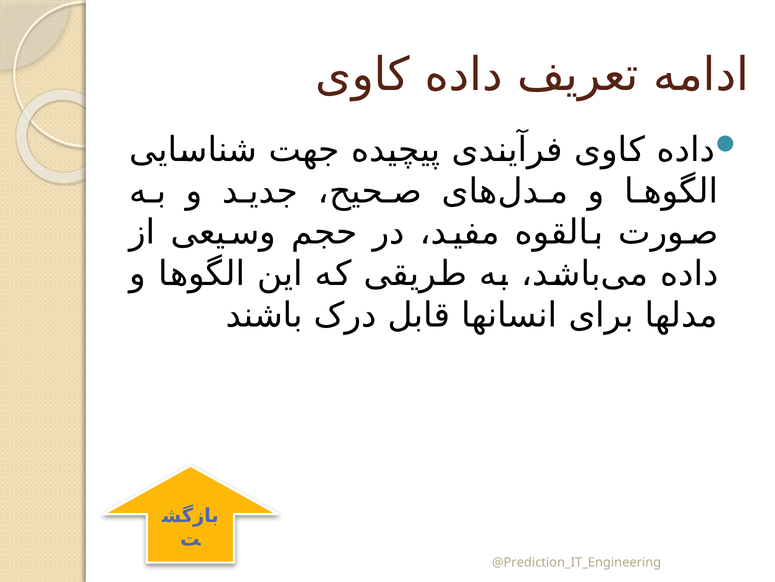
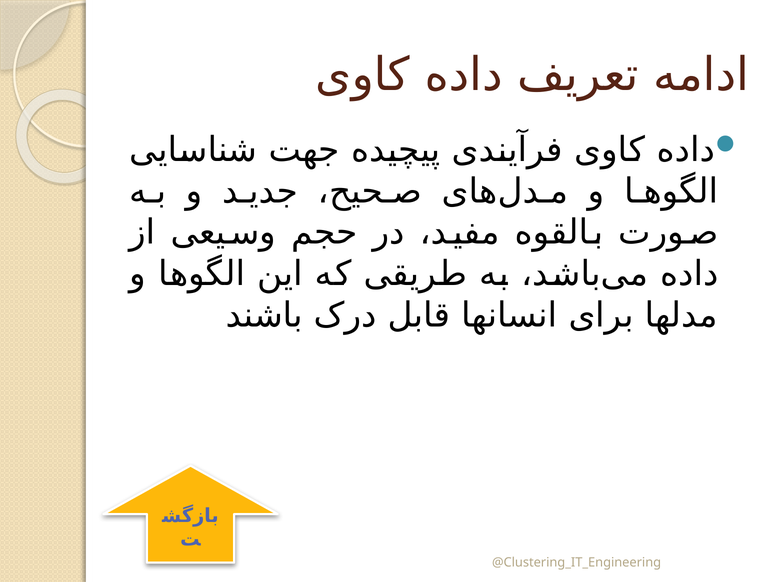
@Prediction_IT_Engineering: @Prediction_IT_Engineering -> @Clustering_IT_Engineering (577, 562)
